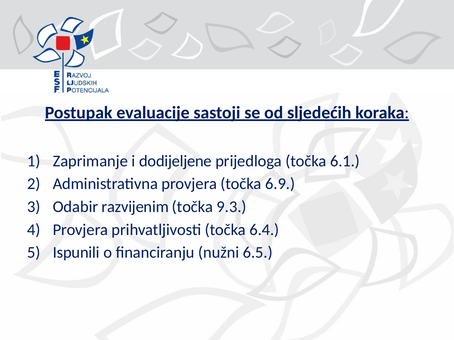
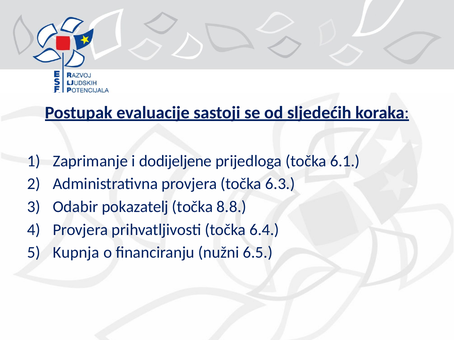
6.9: 6.9 -> 6.3 (280, 184)
razvijenim: razvijenim -> pokazatelj (135, 207)
9.3: 9.3 -> 8.8 (232, 207)
Ispunili: Ispunili -> Kupnja (76, 253)
